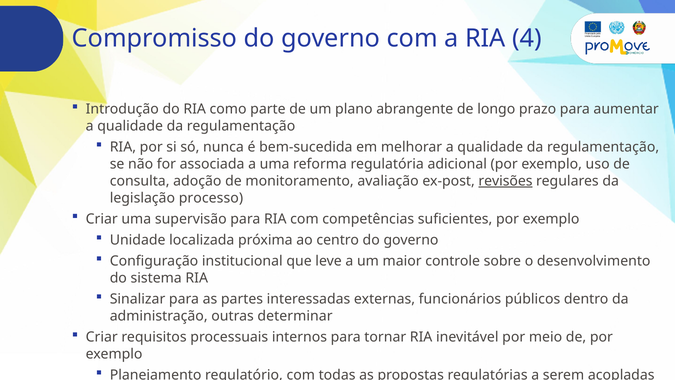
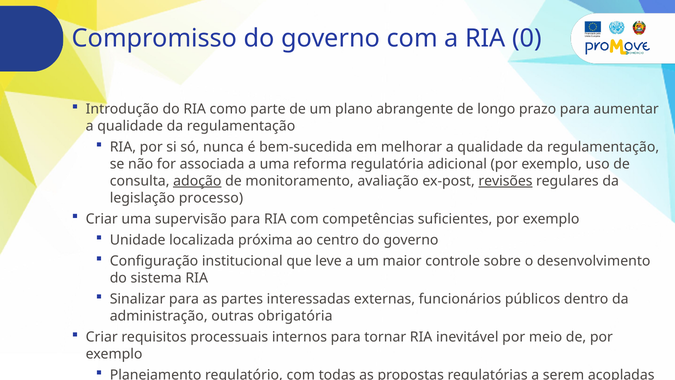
4: 4 -> 0 (527, 38)
adoção underline: none -> present (197, 181)
determinar: determinar -> obrigatória (295, 316)
